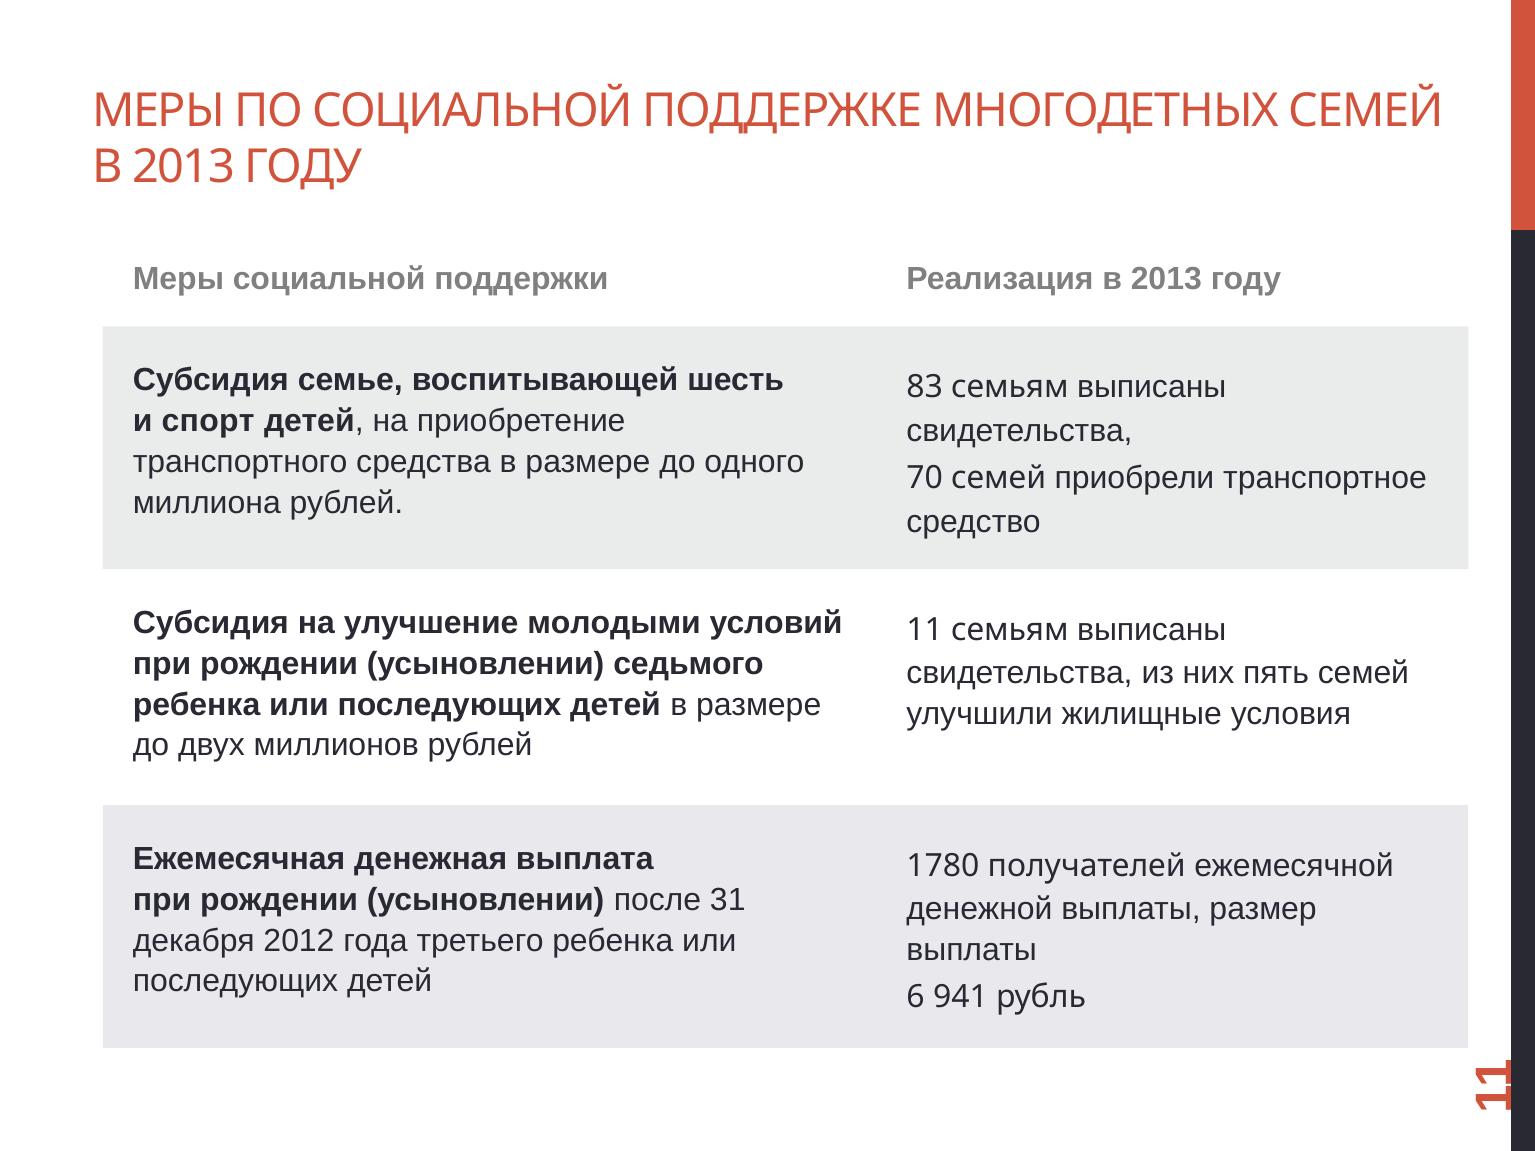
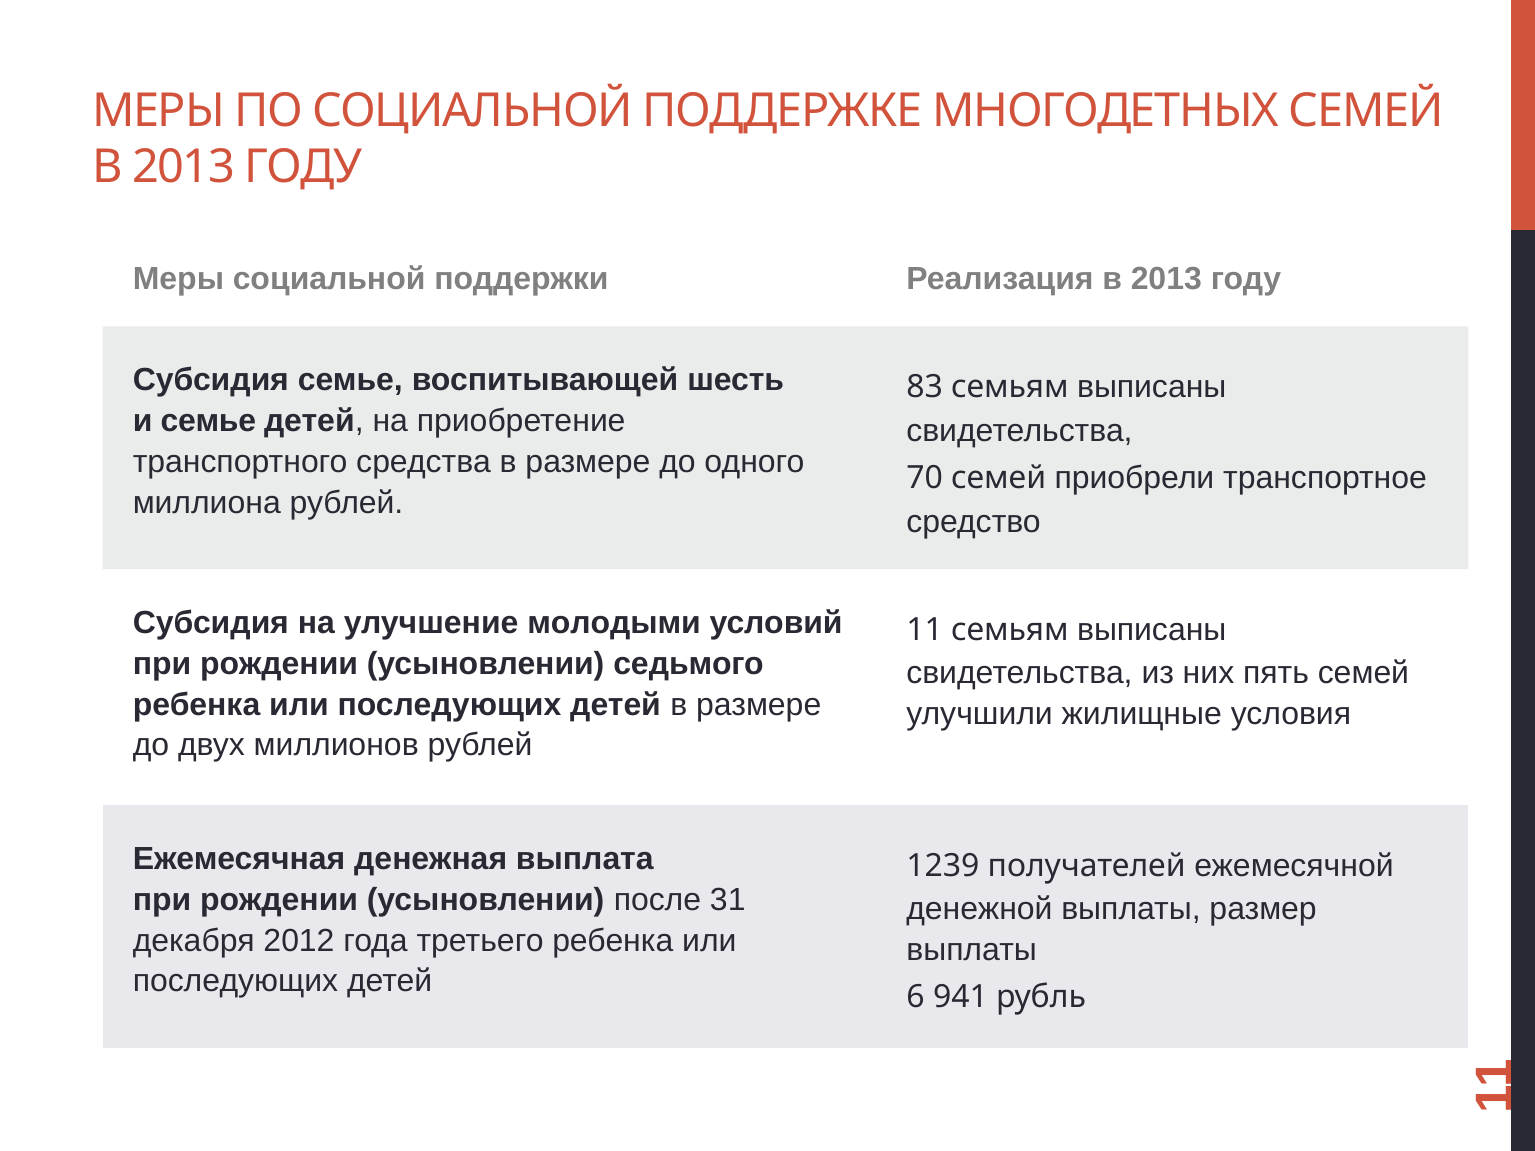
и спорт: спорт -> семье (208, 421)
1780: 1780 -> 1239 (943, 866)
